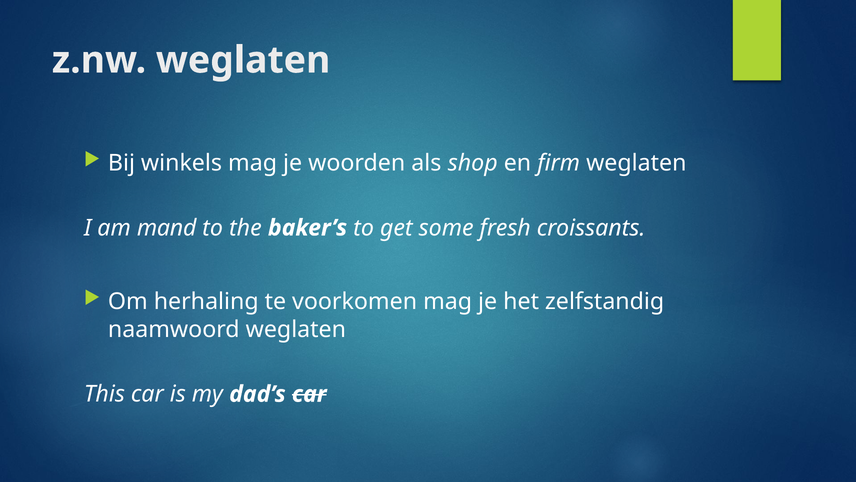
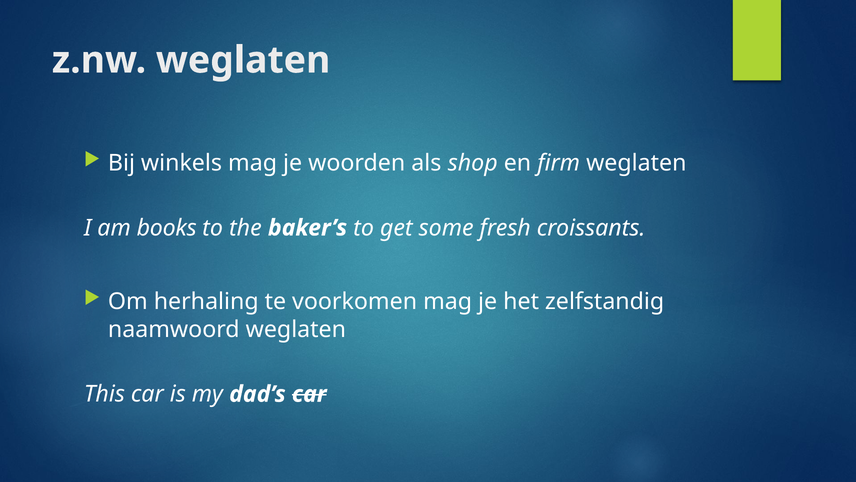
mand: mand -> books (167, 228)
